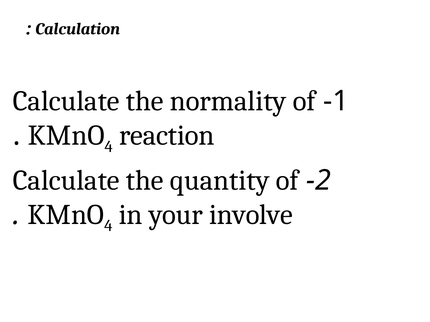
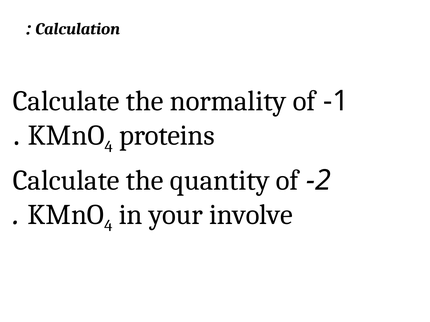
reaction: reaction -> proteins (167, 136)
